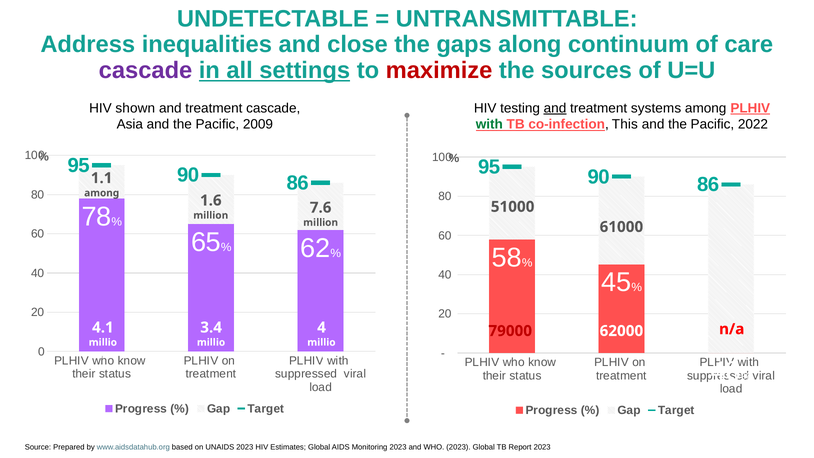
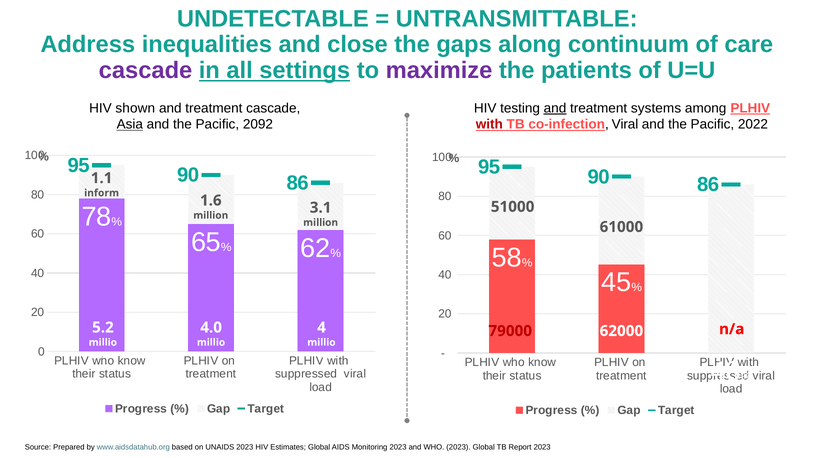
maximize colour: red -> purple (439, 70)
sources: sources -> patients (586, 70)
Asia underline: none -> present (130, 124)
2009: 2009 -> 2092 (258, 124)
with colour: green -> red (489, 124)
co-infection This: This -> Viral (625, 124)
among: among -> inform (102, 193)
7.6: 7.6 -> 3.1 (321, 208)
4.1: 4.1 -> 5.2 (103, 327)
3.4: 3.4 -> 4.0 (211, 327)
